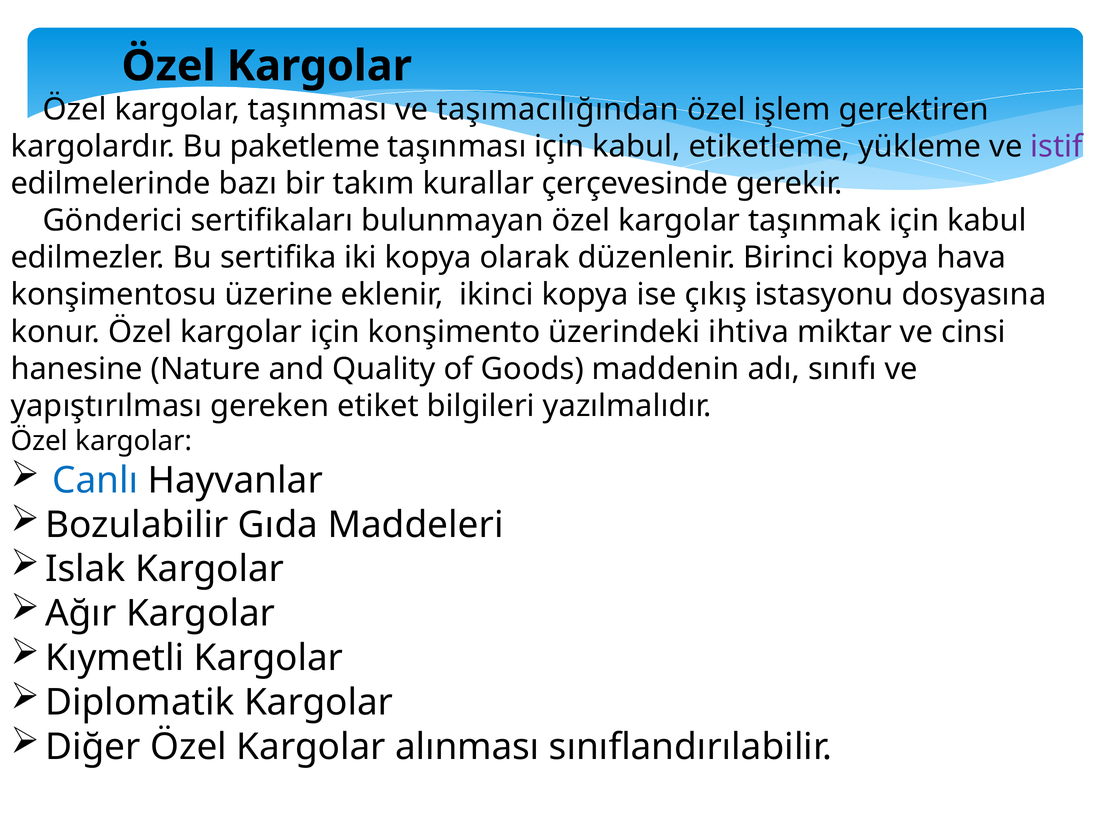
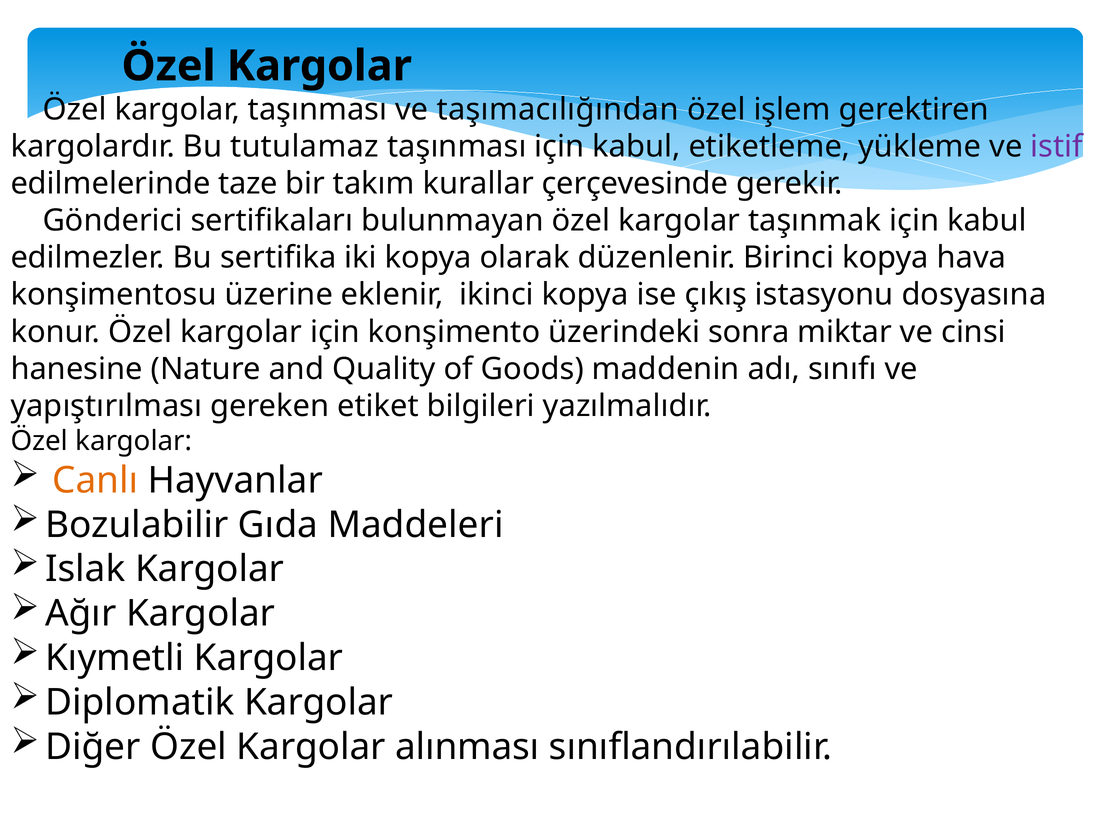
paketleme: paketleme -> tutulamaz (304, 147)
bazı: bazı -> taze (248, 184)
ihtiva: ihtiva -> sonra (749, 332)
Canlı colour: blue -> orange (95, 480)
